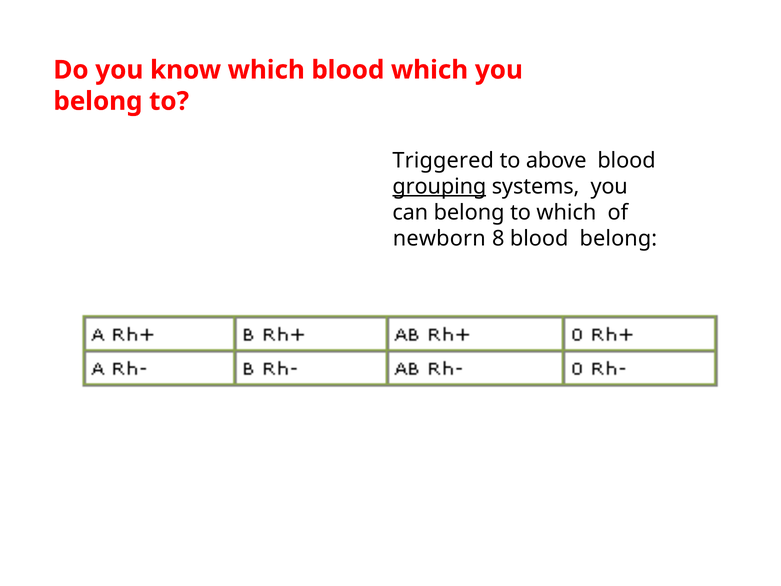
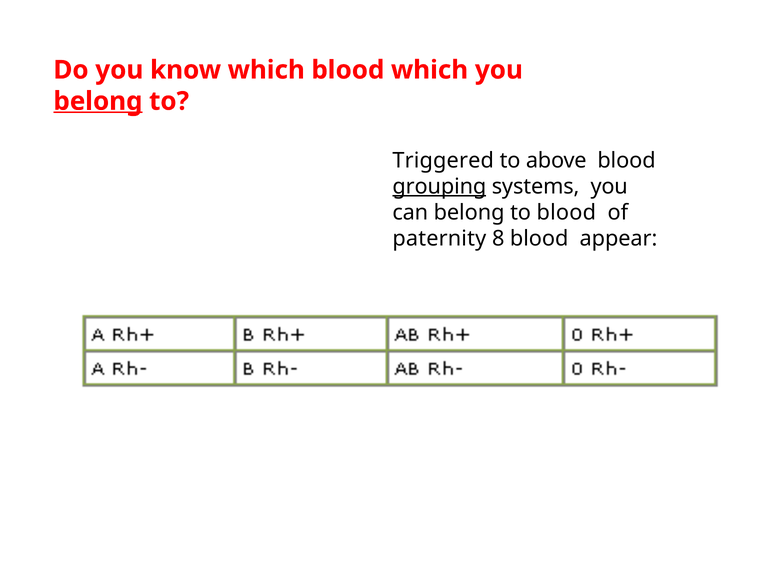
belong underline: none -> present (98, 101)
to which: which -> blood (566, 212)
newborn: newborn -> paternity (439, 238)
blood belong: belong -> appear (618, 238)
